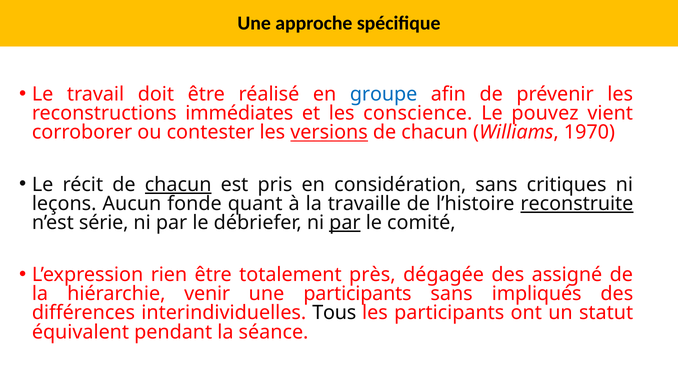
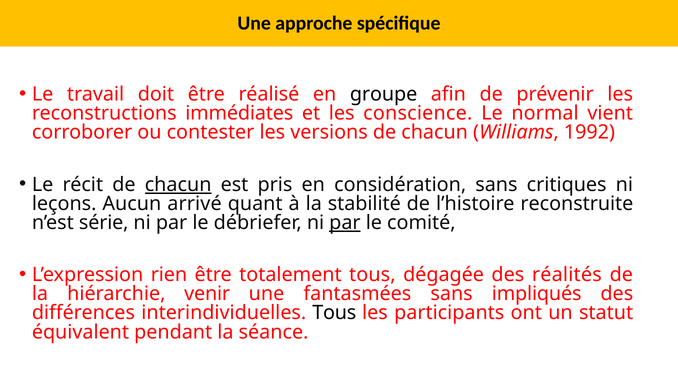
groupe colour: blue -> black (384, 94)
pouvez: pouvez -> normal (545, 113)
versions underline: present -> none (329, 132)
1970: 1970 -> 1992 (589, 132)
fonde: fonde -> arrivé (194, 203)
travaille: travaille -> stabilité (364, 203)
reconstruite underline: present -> none (577, 203)
totalement près: près -> tous (372, 274)
assigné: assigné -> réalités (567, 274)
une participants: participants -> fantasmées (357, 293)
